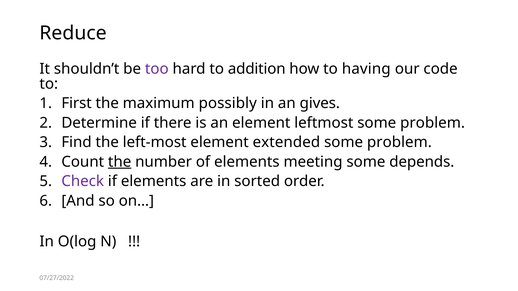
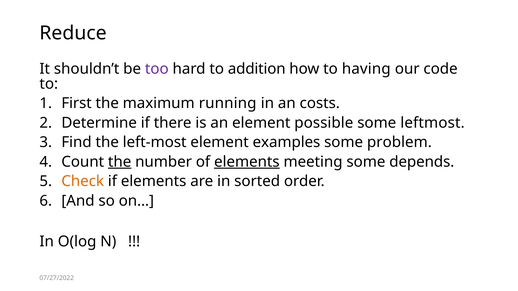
possibly: possibly -> running (228, 103)
gives: gives -> costs (320, 103)
leftmost: leftmost -> possible (324, 123)
problem: problem -> leftmost (433, 123)
extended: extended -> examples (286, 142)
elements underline: none -> present (247, 162)
Check colour: purple -> orange (83, 182)
